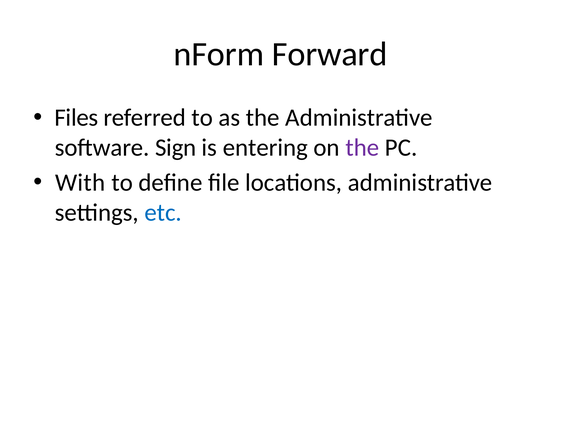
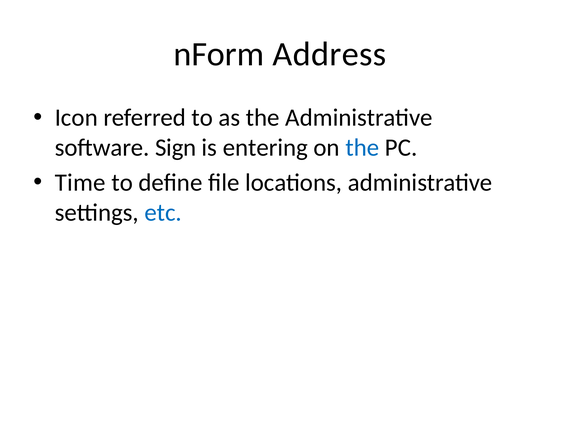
Forward: Forward -> Address (329, 54)
Files: Files -> Icon (76, 118)
the colour: purple -> blue (362, 148)
With: With -> Time (80, 183)
